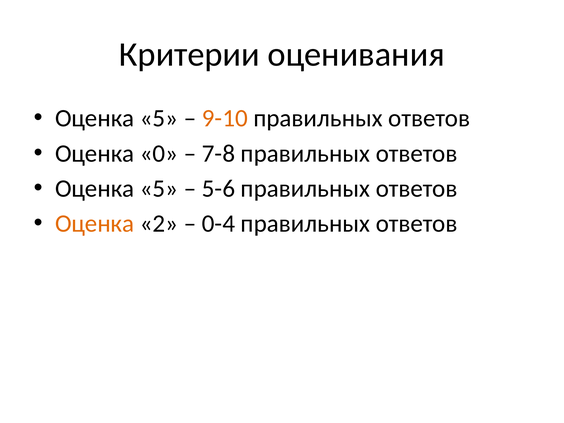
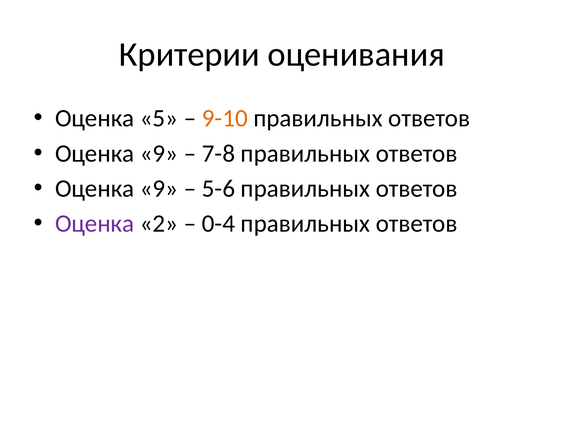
0: 0 -> 9 (159, 153)
5: 5 -> 9 (159, 189)
Оценка colour: orange -> purple (95, 224)
